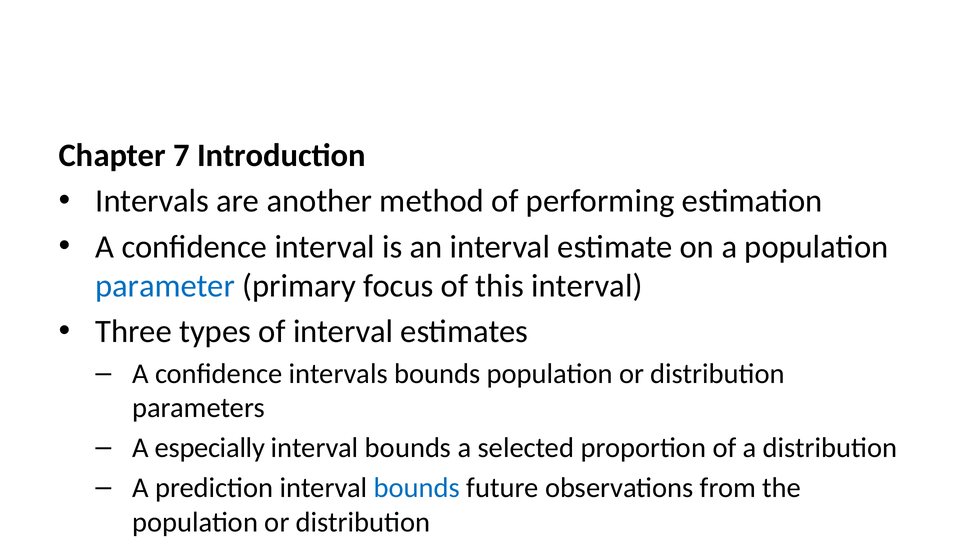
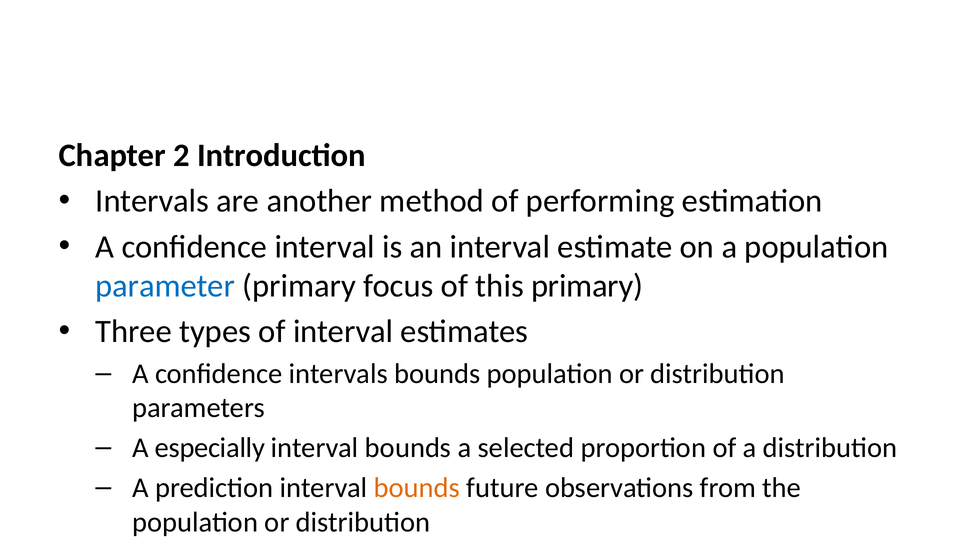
7: 7 -> 2 (182, 155)
this interval: interval -> primary (587, 286)
bounds colour: blue -> orange (417, 488)
